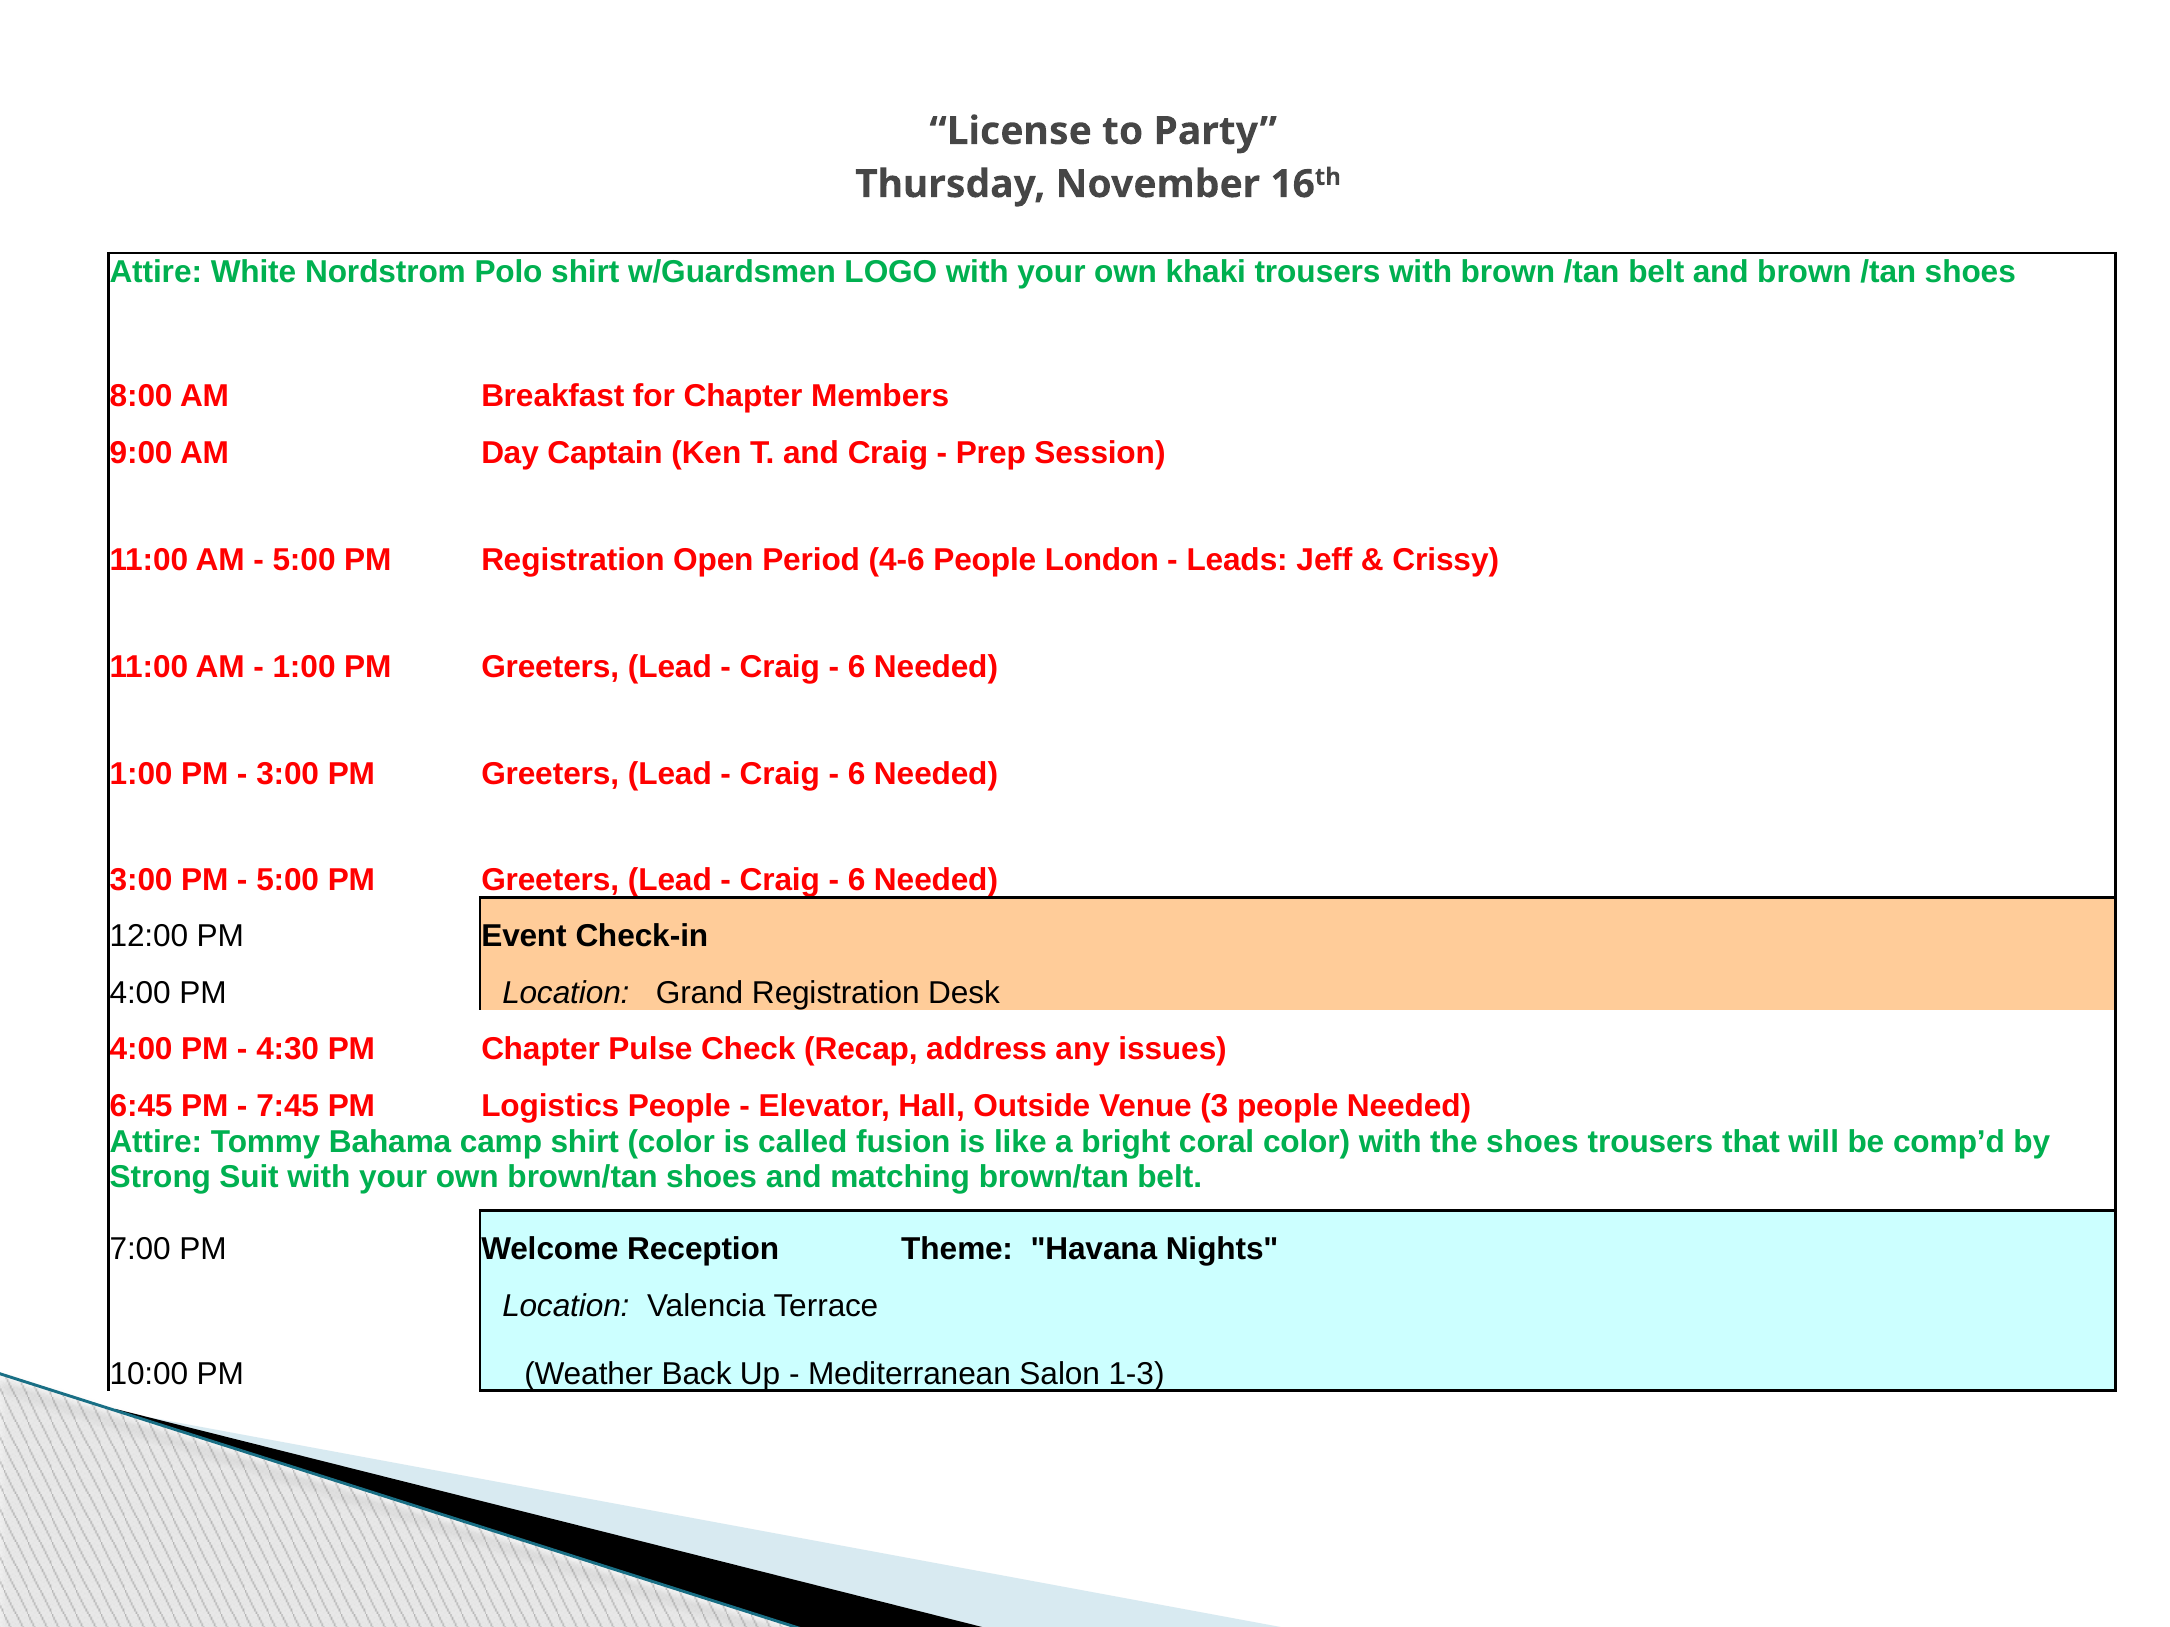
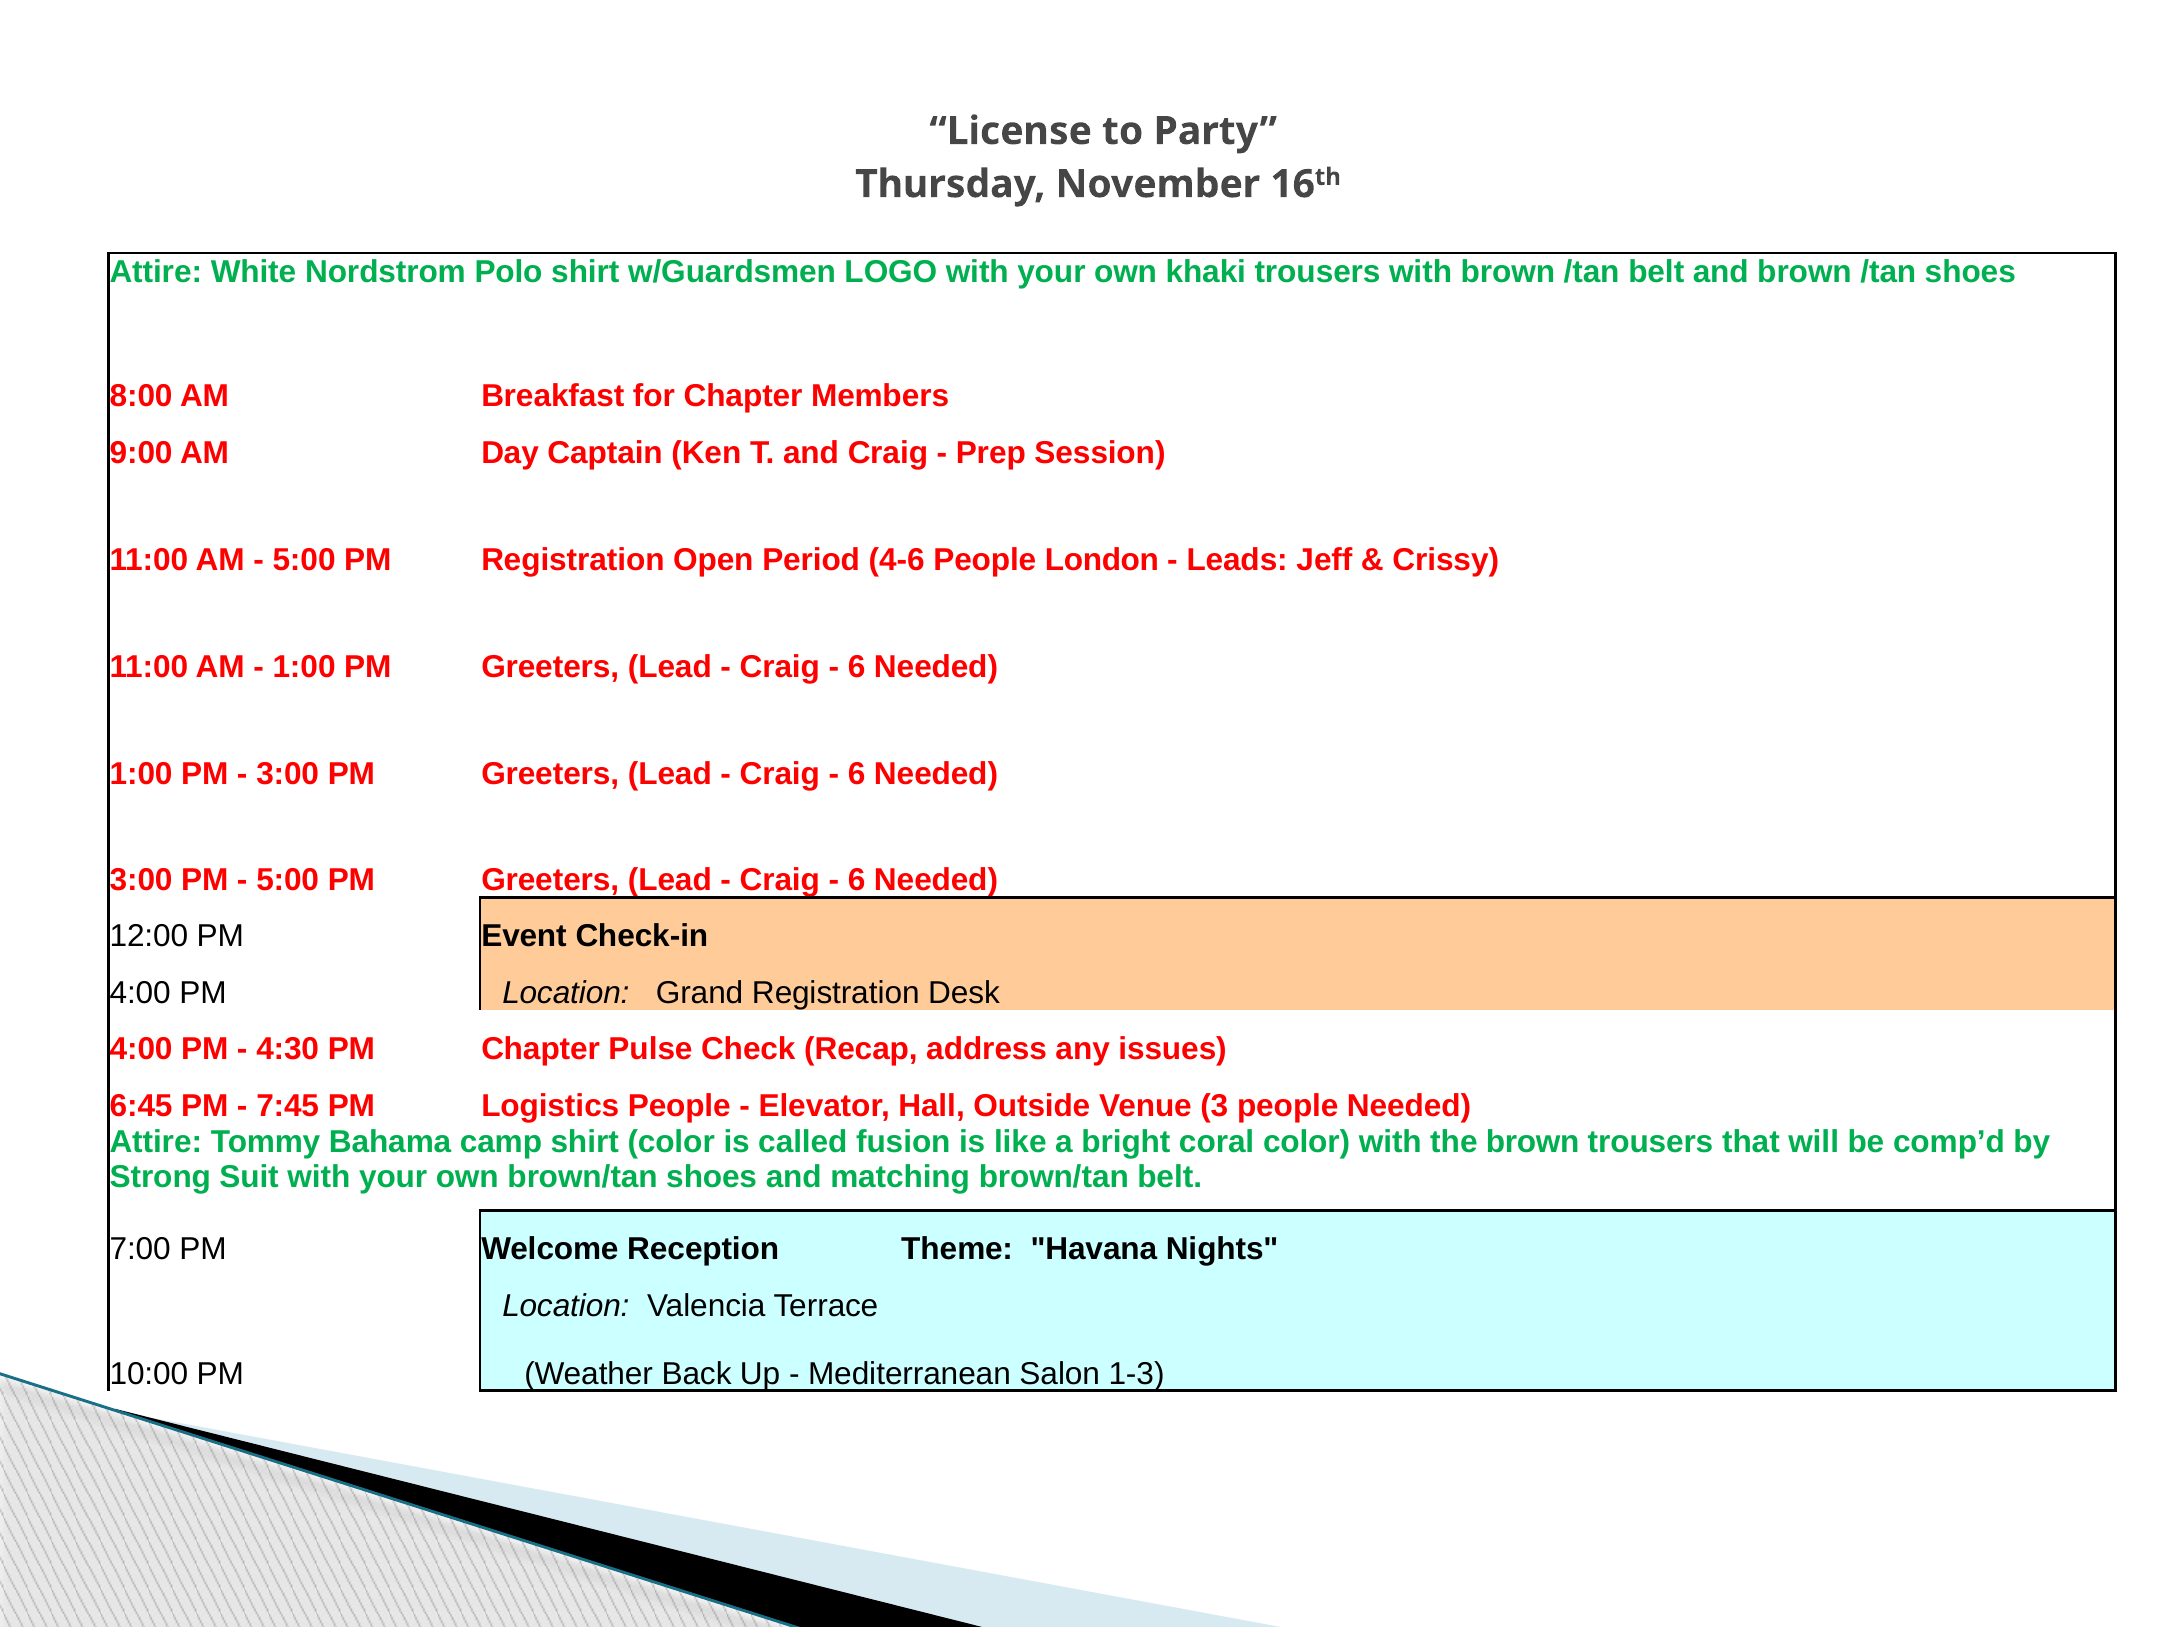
the shoes: shoes -> brown (1533, 1143)
